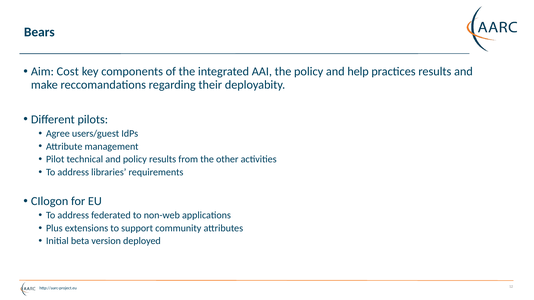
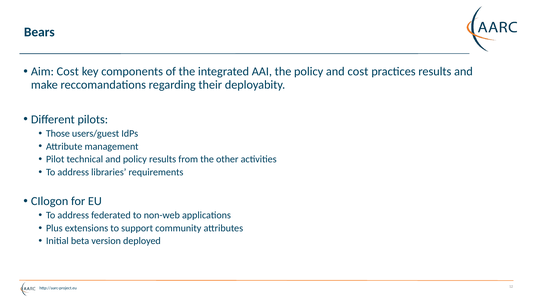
and help: help -> cost (358, 72)
Agree: Agree -> Those (58, 134)
